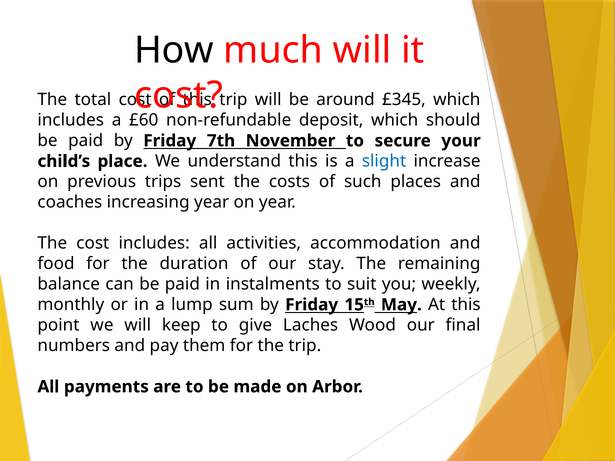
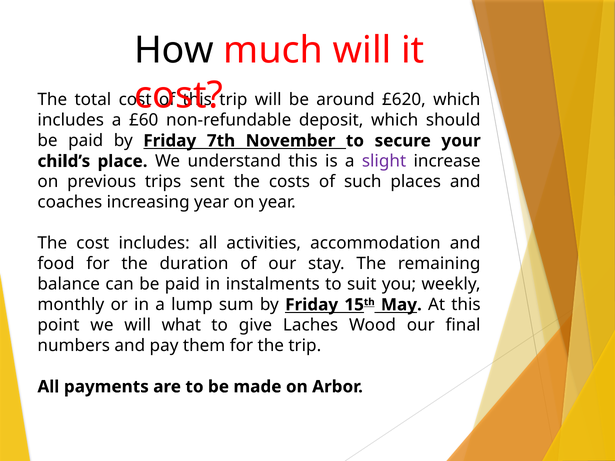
£345: £345 -> £620 (404, 100)
slight colour: blue -> purple (384, 161)
keep: keep -> what (181, 325)
